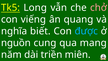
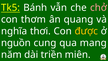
Long: Long -> Bánh (35, 8)
viếng: viếng -> thơm (33, 19)
biết: biết -> thơi (40, 31)
được colour: light blue -> yellow (86, 31)
